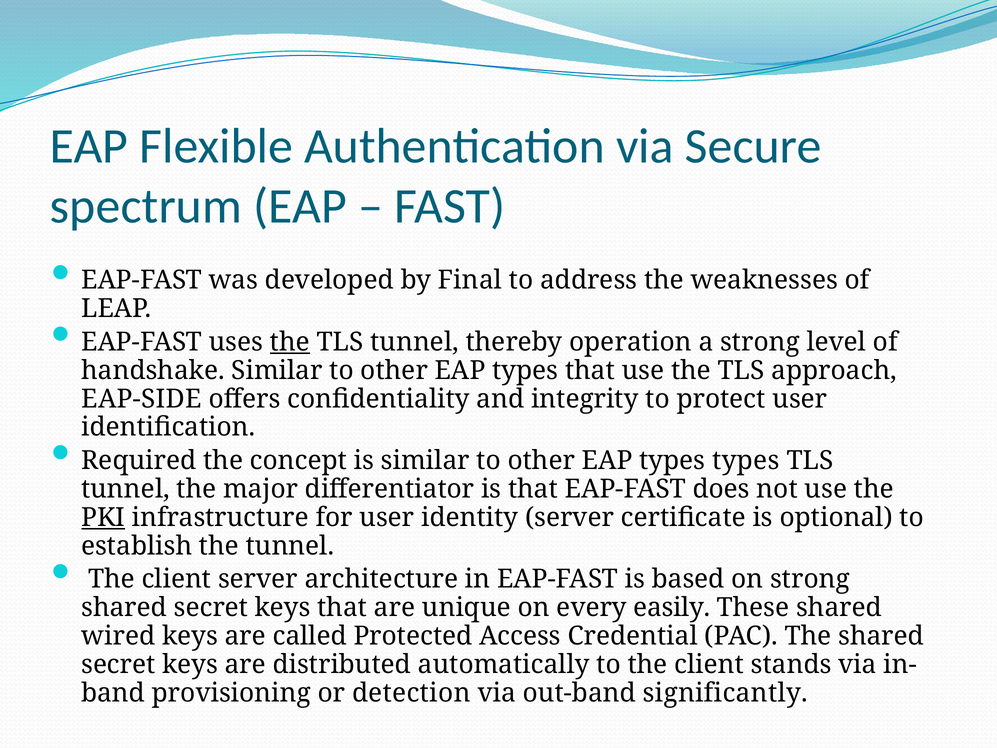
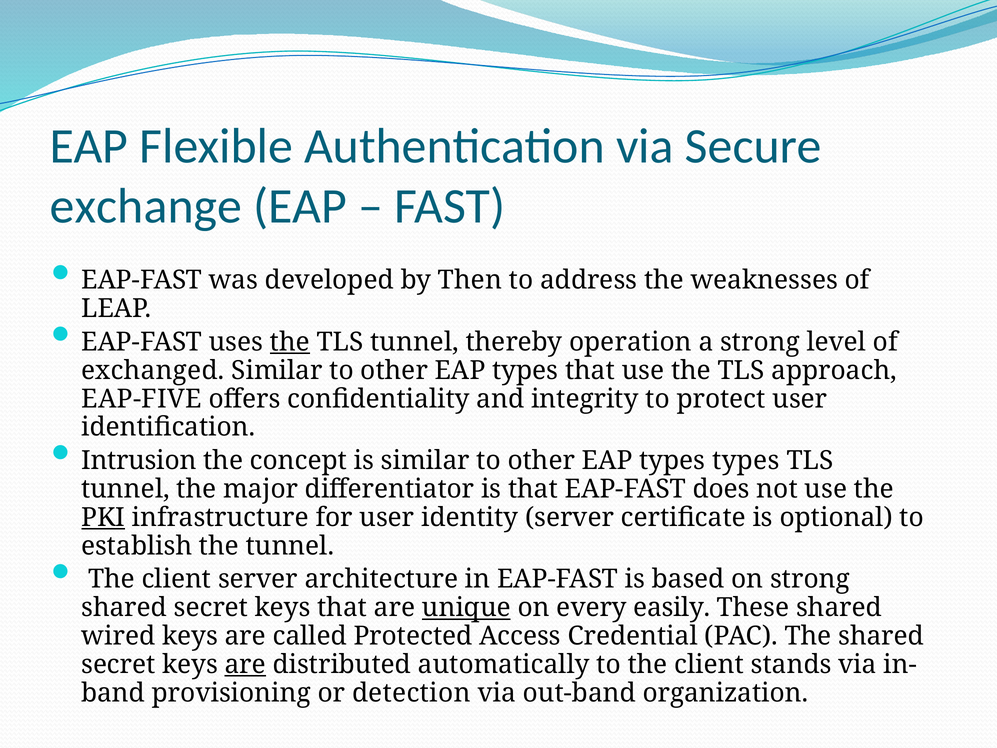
spectrum: spectrum -> exchange (146, 206)
Final: Final -> Then (470, 280)
handshake: handshake -> exchanged (153, 370)
EAP-SIDE: EAP-SIDE -> EAP-FIVE (141, 399)
Required: Required -> Intrusion (139, 460)
unique underline: none -> present (466, 608)
are underline: none -> present (245, 664)
significantly: significantly -> organization (725, 693)
